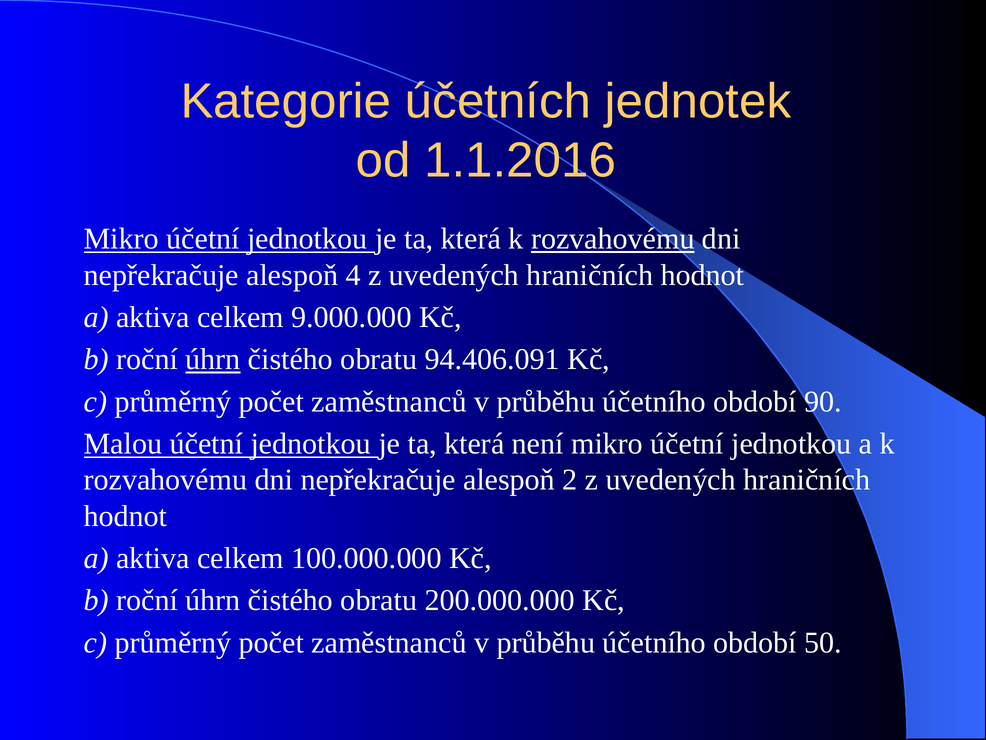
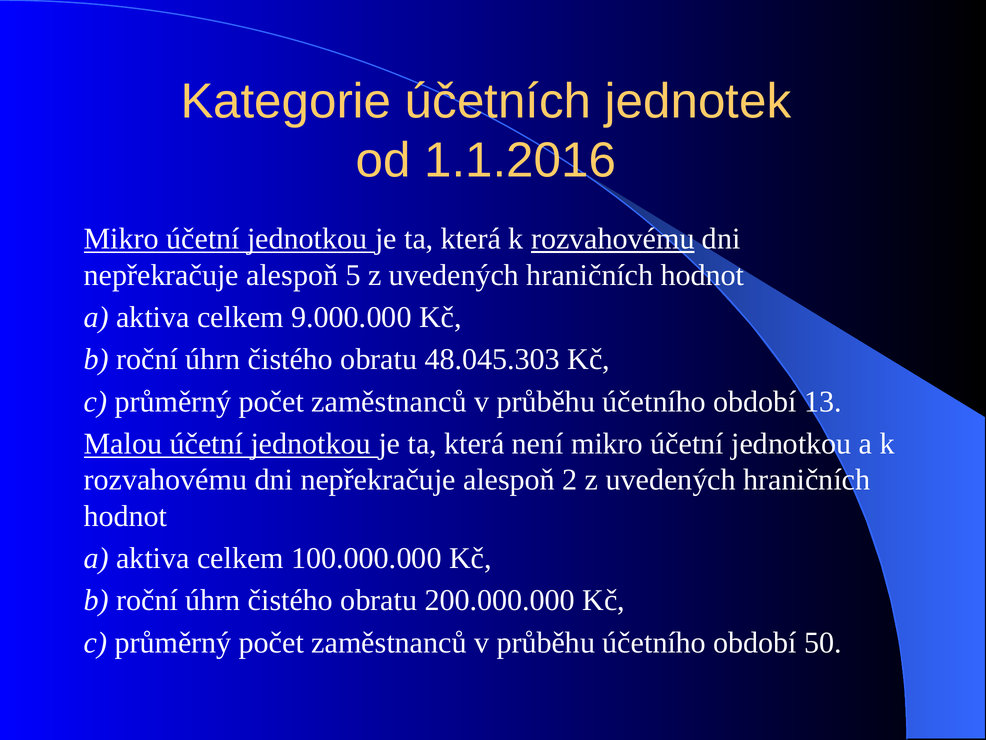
4: 4 -> 5 (353, 275)
úhrn underline: present -> none (213, 359)
94.406.091: 94.406.091 -> 48.045.303 (492, 359)
90: 90 -> 13 (823, 401)
